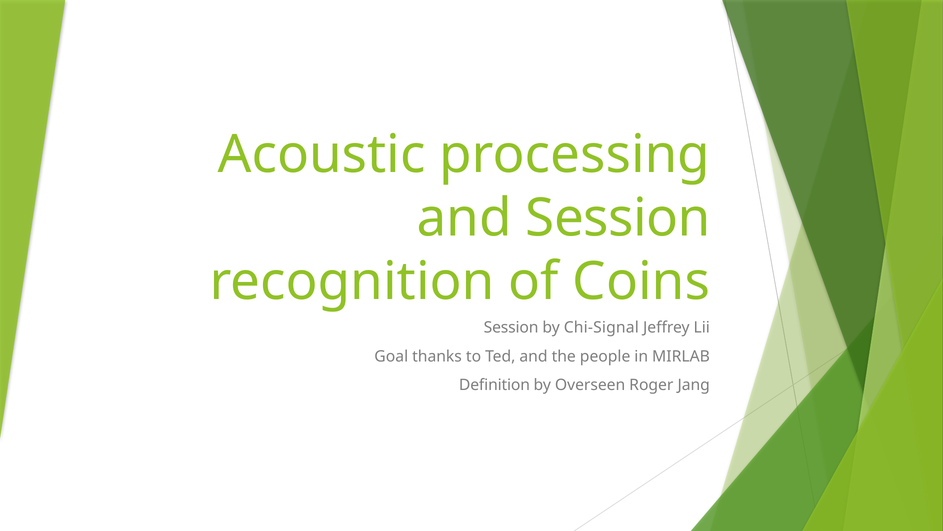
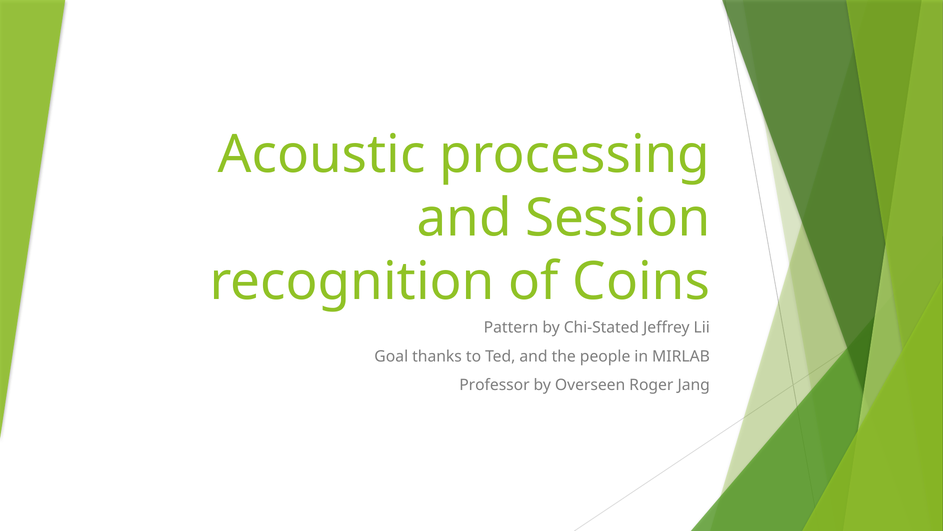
Session: Session -> Pattern (511, 327)
Chi-Signal: Chi-Signal -> Chi-Stated (601, 327)
Definition: Definition -> Professor (494, 385)
